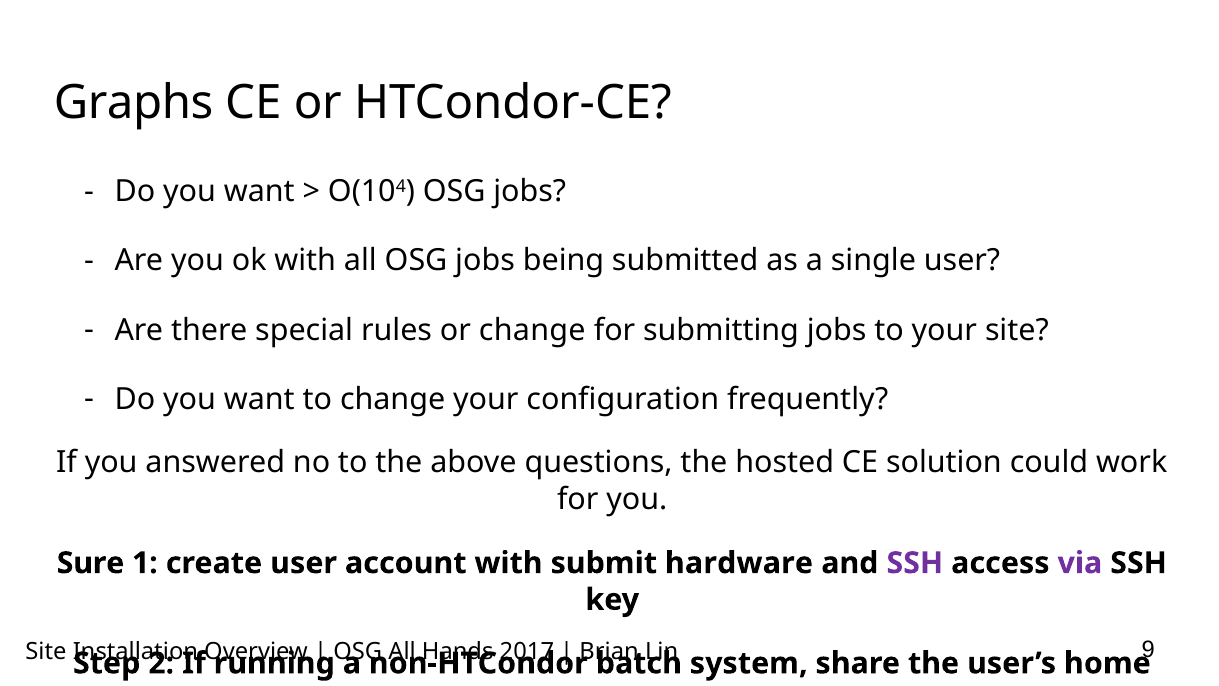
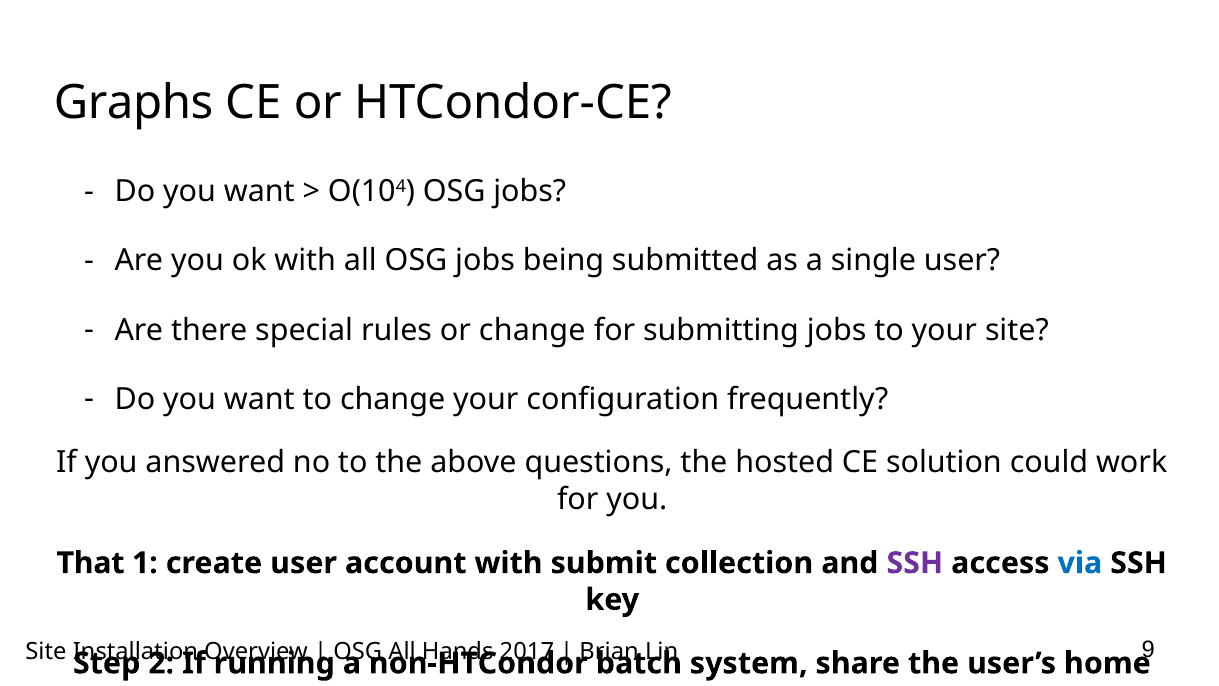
Sure: Sure -> That (91, 563)
hardware: hardware -> collection (739, 563)
via colour: purple -> blue (1080, 563)
